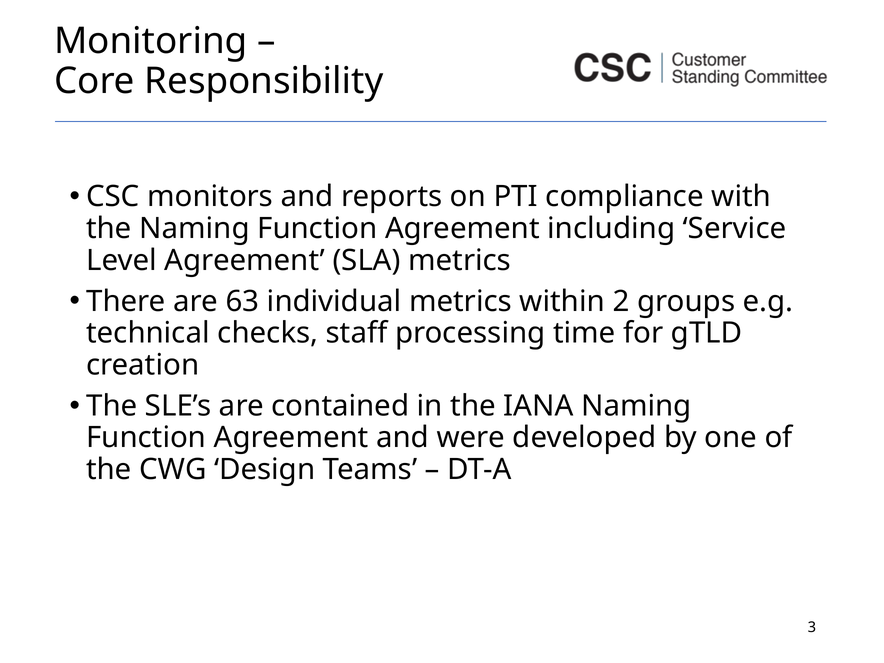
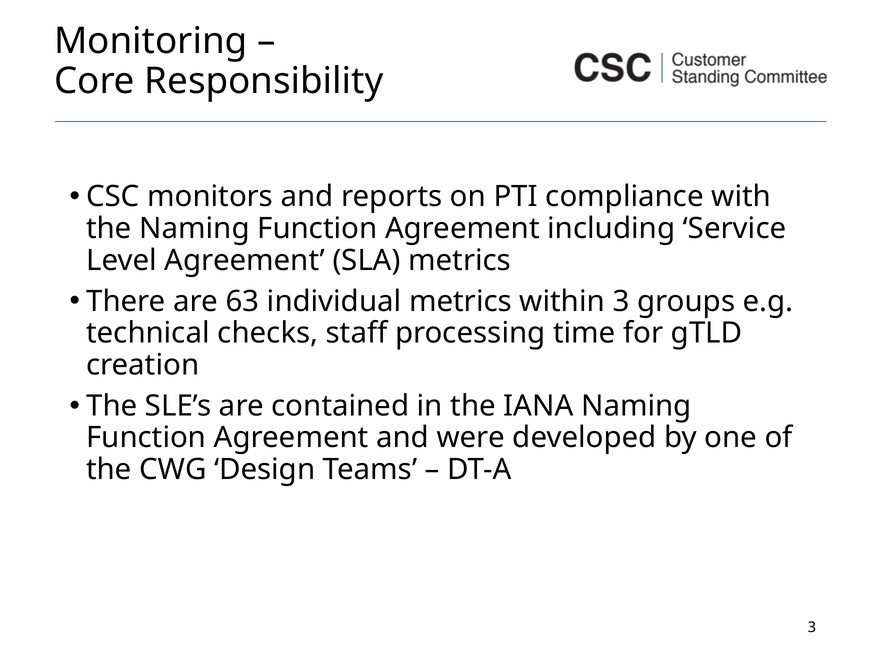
within 2: 2 -> 3 (621, 301)
